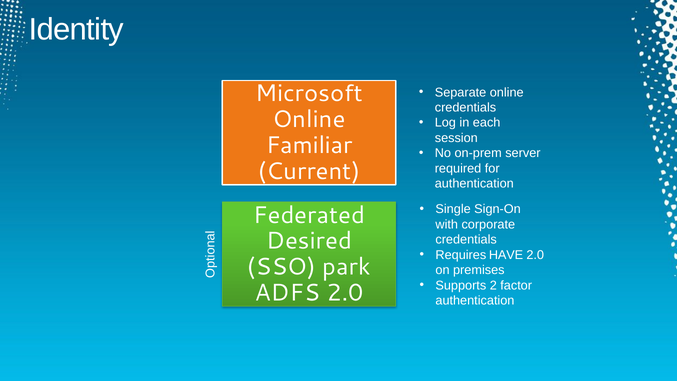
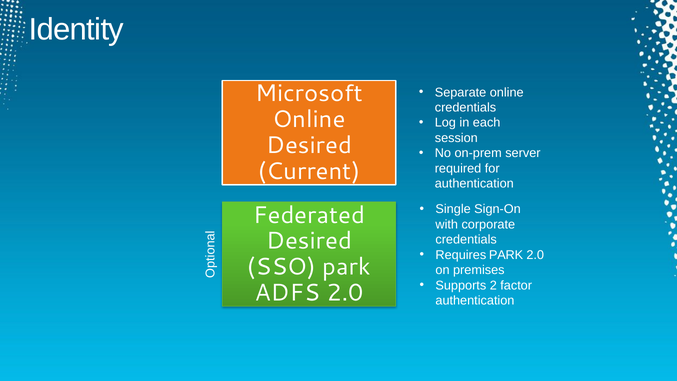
Familiar: Familiar -> Desired (309, 145)
Requires HAVE: HAVE -> PARK (506, 255)
